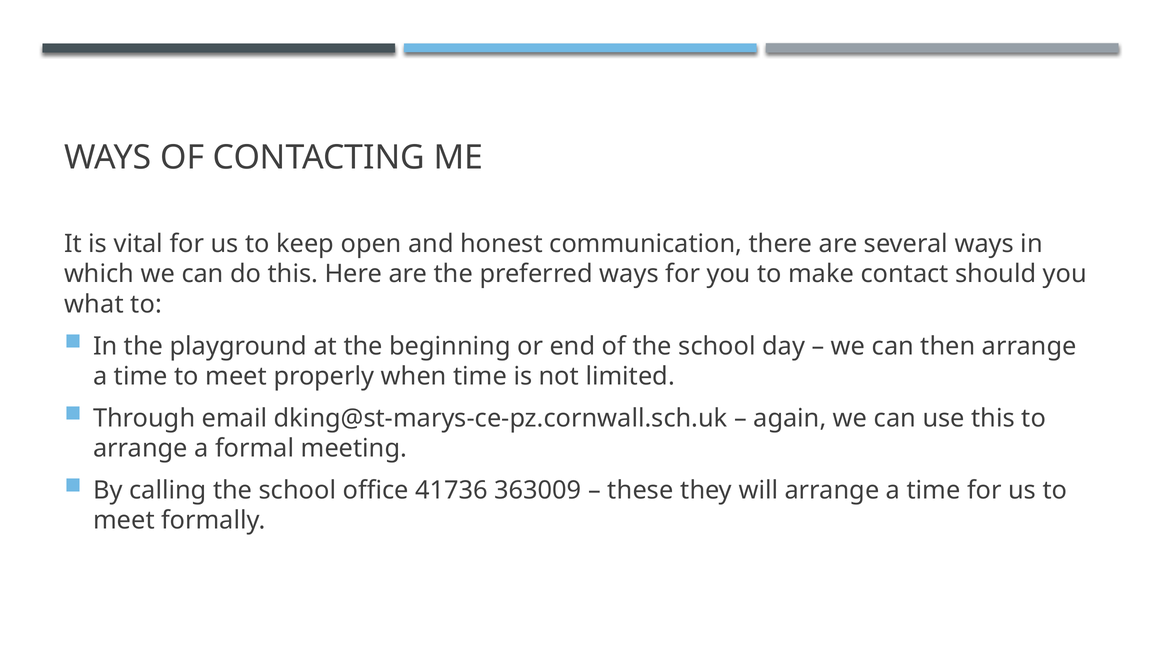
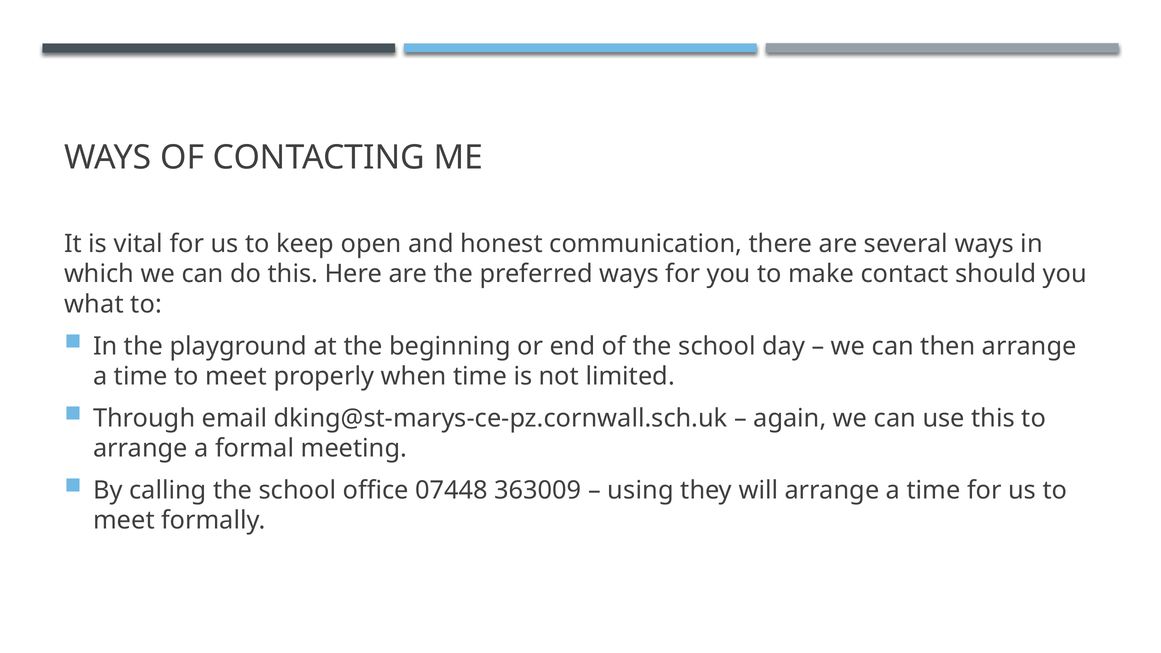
41736: 41736 -> 07448 (451, 490)
these: these -> using (641, 490)
